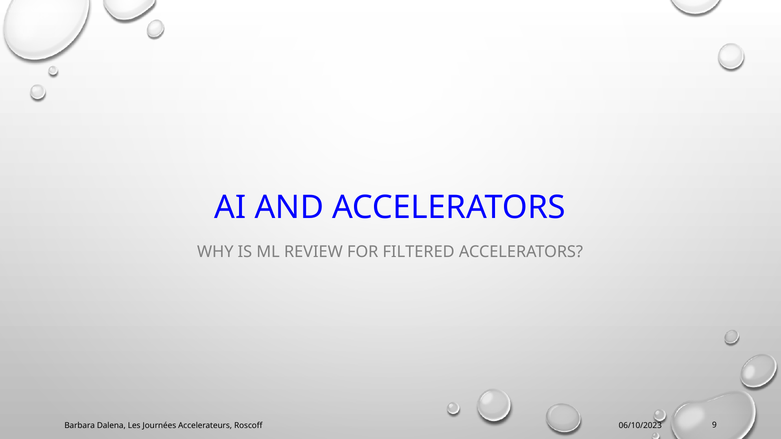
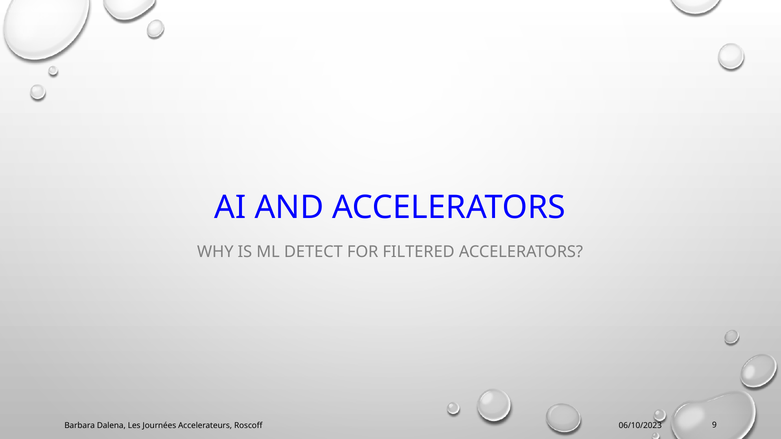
REVIEW: REVIEW -> DETECT (313, 252)
